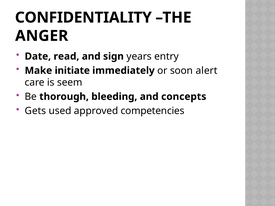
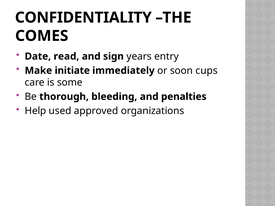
ANGER: ANGER -> COMES (42, 36)
alert: alert -> cups (207, 71)
seem: seem -> some (70, 83)
concepts: concepts -> penalties (184, 97)
Gets: Gets -> Help (35, 111)
competencies: competencies -> organizations (153, 111)
